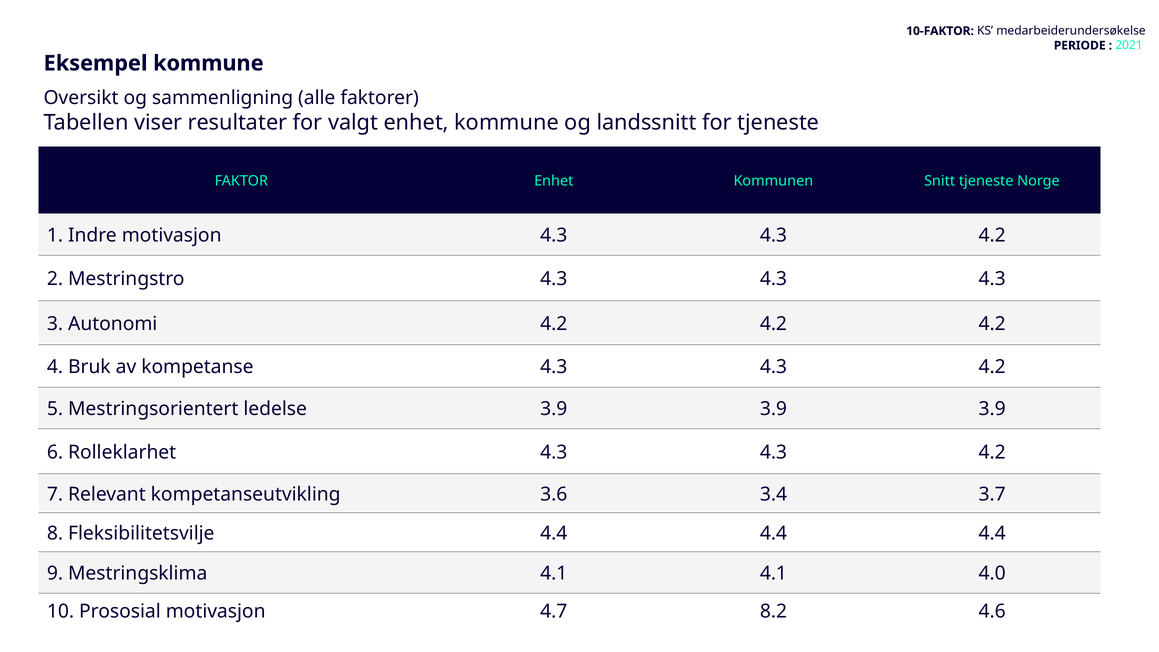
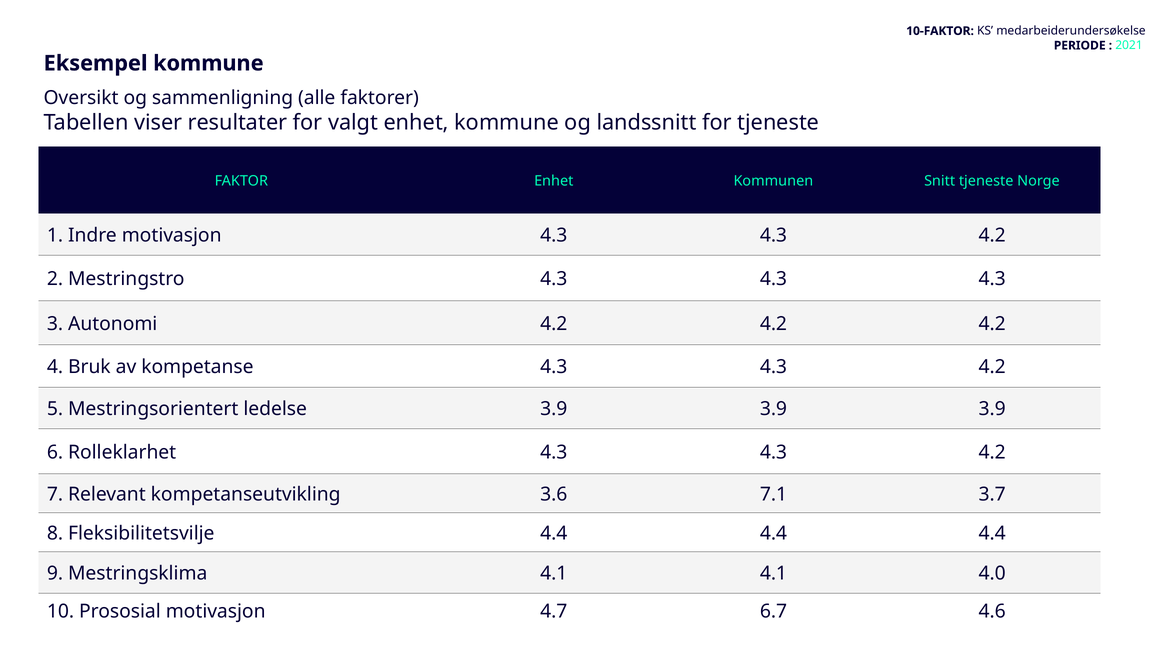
3.4: 3.4 -> 7.1 (773, 494)
8.2: 8.2 -> 6.7 (773, 611)
